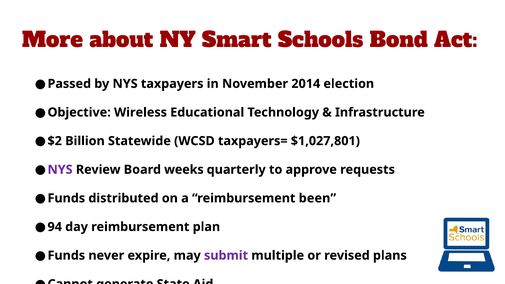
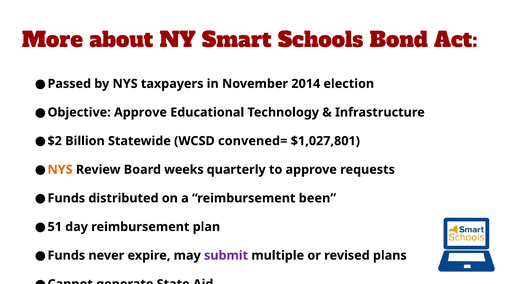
Objective Wireless: Wireless -> Approve (141, 112)
taxpayers=: taxpayers= -> convened= (253, 141)
NYS colour: purple -> orange (60, 170)
94: 94 -> 51 (55, 227)
